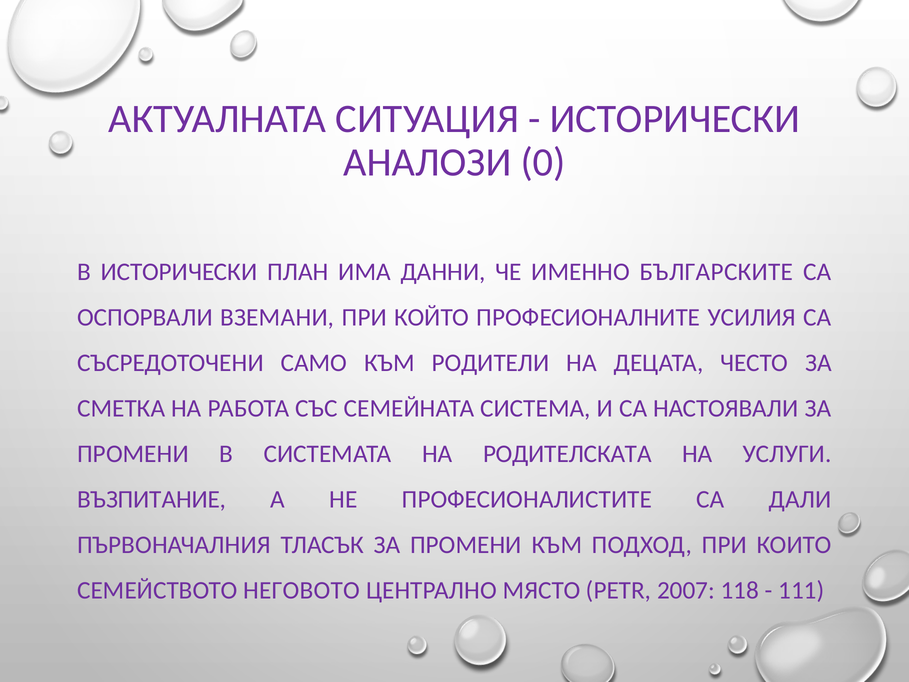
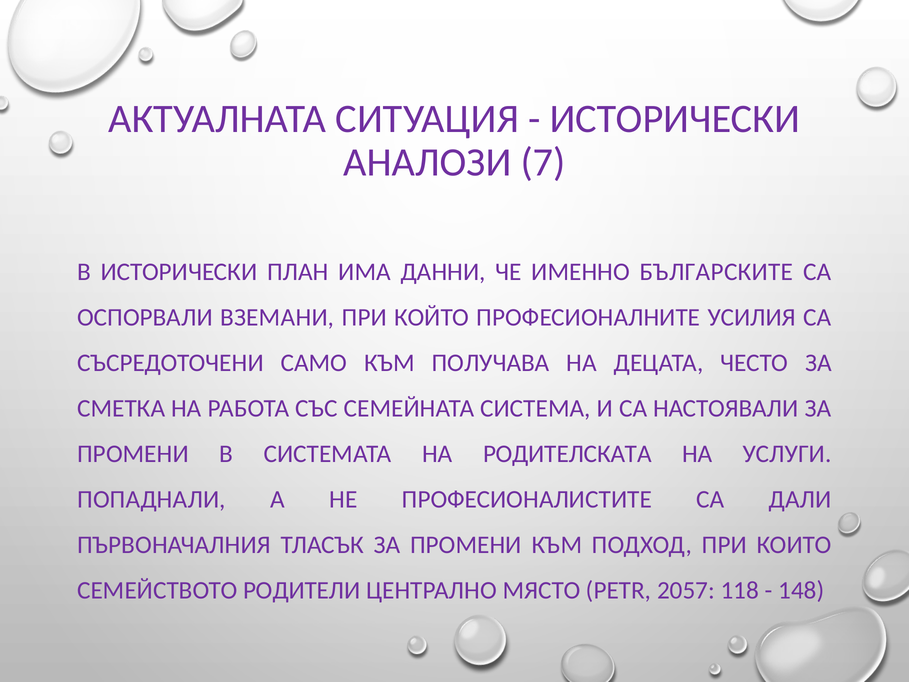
0: 0 -> 7 (543, 162)
РОДИТЕЛИ: РОДИТЕЛИ -> ПОЛУЧАВА (491, 363)
ВЪЗПИТАНИЕ: ВЪЗПИТАНИЕ -> ПОПАДНАЛИ (151, 499)
НЕГОВОТО: НЕГОВОТО -> РОДИТЕЛИ (302, 590)
2007: 2007 -> 2057 (686, 590)
111: 111 -> 148 (801, 590)
